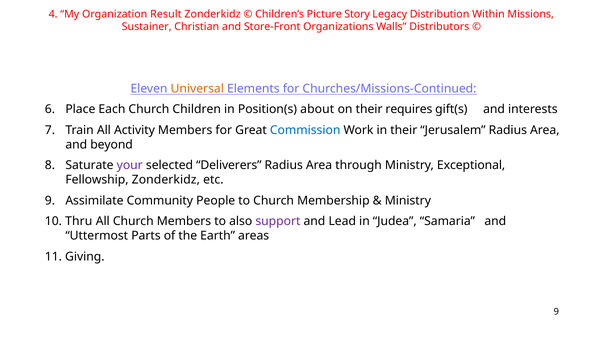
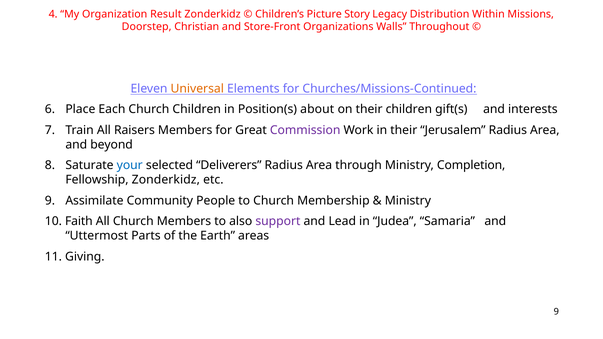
Sustainer: Sustainer -> Doorstep (147, 27)
Distributors: Distributors -> Throughout (439, 27)
their requires: requires -> children (409, 109)
Activity: Activity -> Raisers (134, 130)
Commission colour: blue -> purple (305, 130)
your colour: purple -> blue (130, 165)
Exceptional: Exceptional -> Completion (471, 165)
Thru: Thru -> Faith (79, 221)
